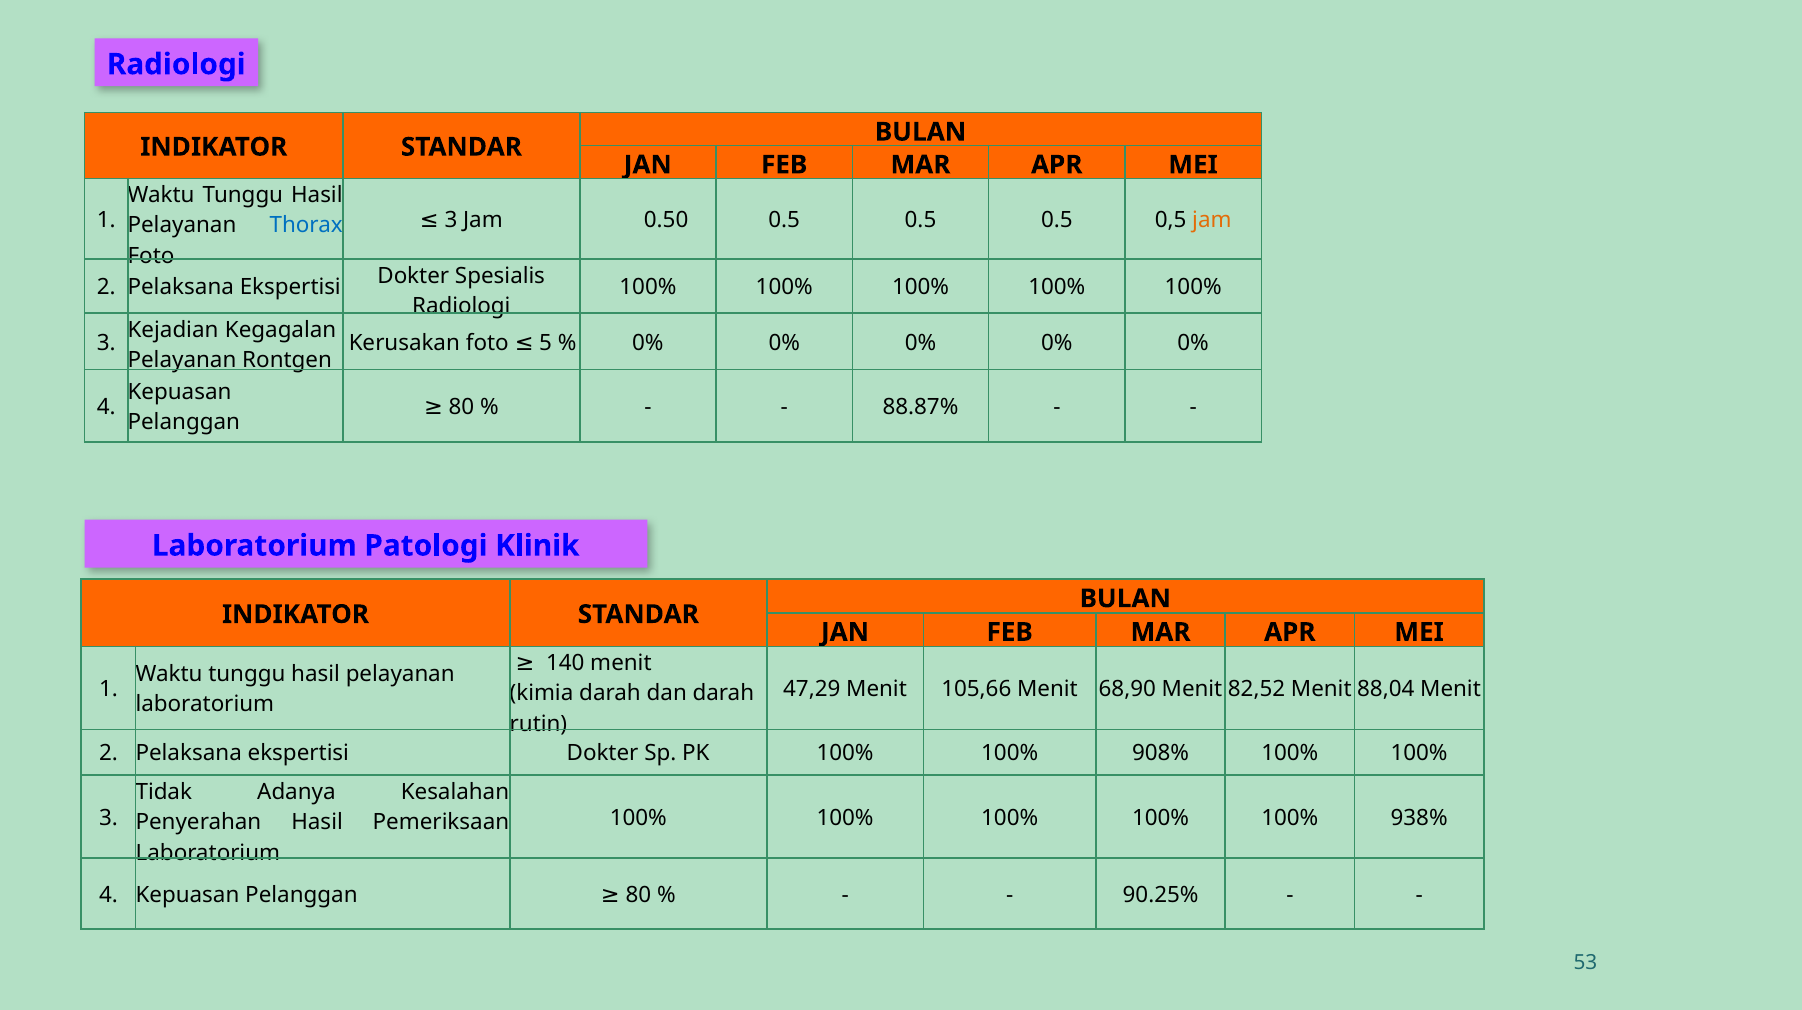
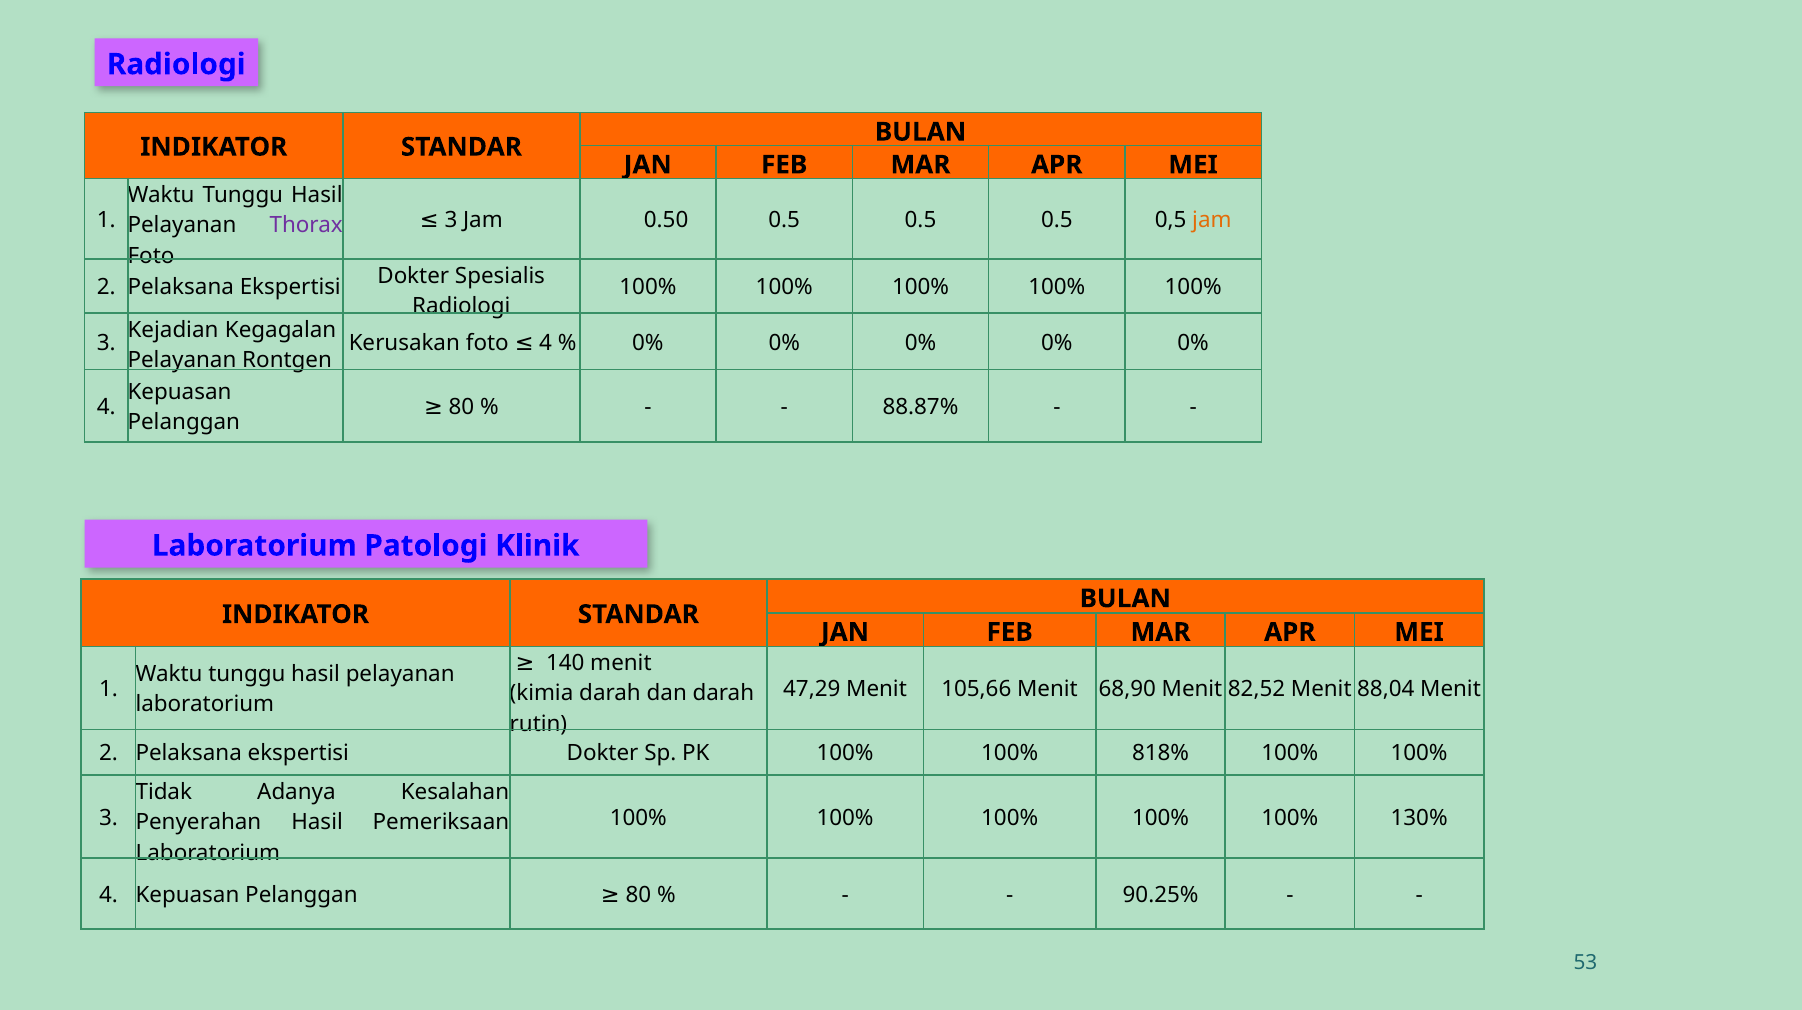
Thorax colour: blue -> purple (306, 225)
foto 5: 5 -> 4 (546, 343)
908%: 908% -> 818% (1161, 753)
938%: 938% -> 130% (1419, 818)
